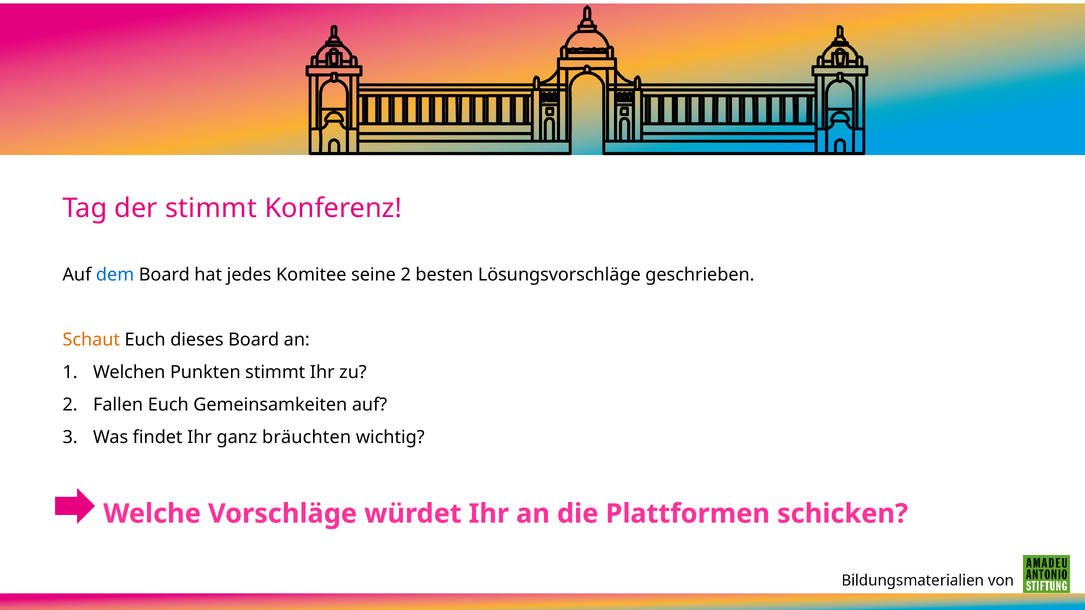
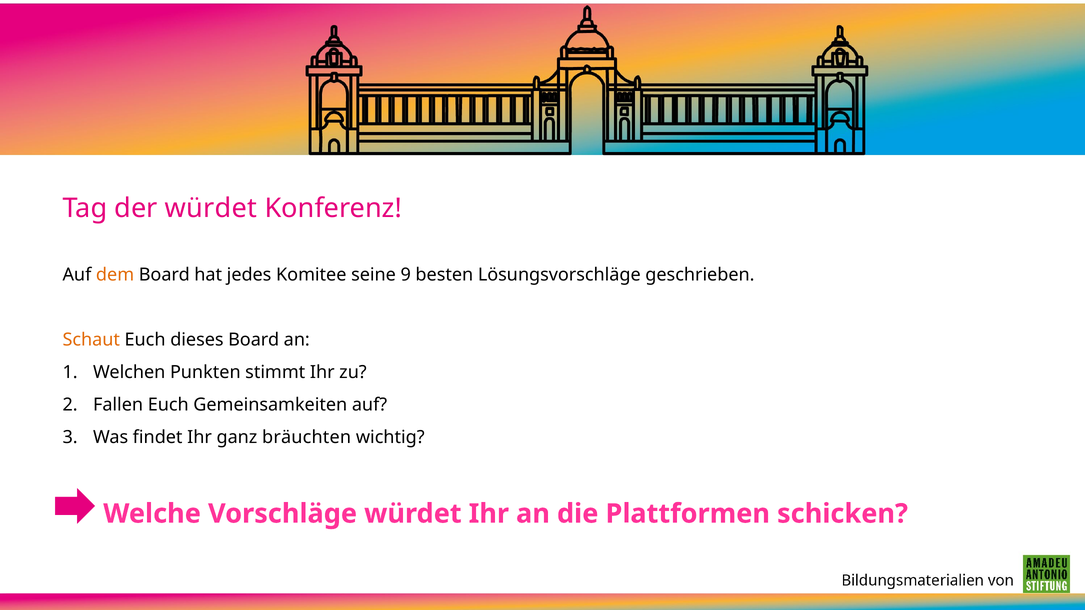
der stimmt: stimmt -> würdet (211, 208)
dem colour: blue -> orange (115, 275)
seine 2: 2 -> 9 (406, 275)
